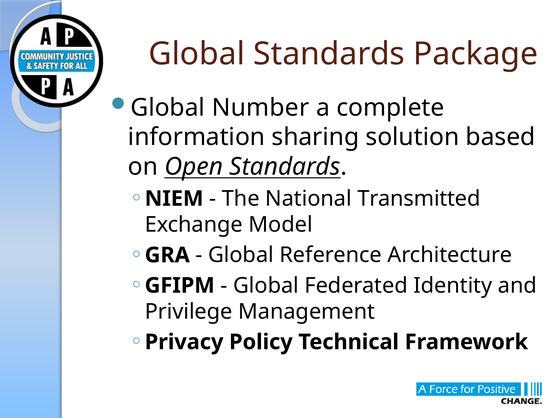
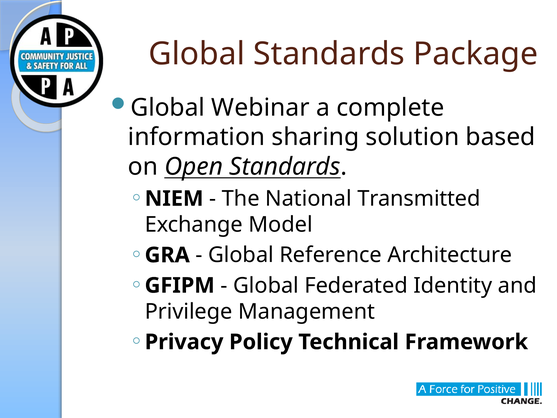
Number: Number -> Webinar (261, 107)
